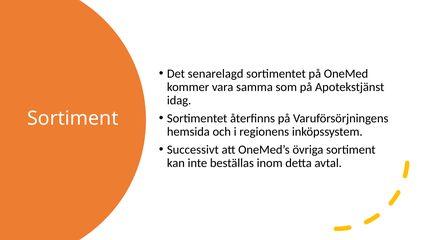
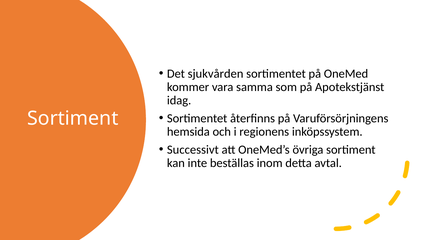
senarelagd: senarelagd -> sjukvården (216, 74)
